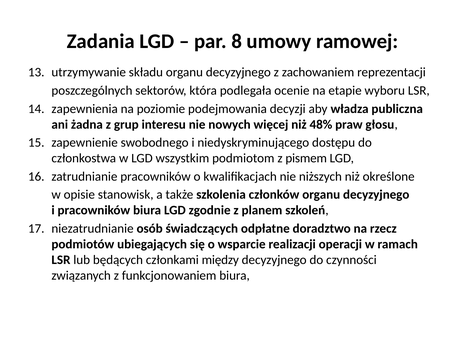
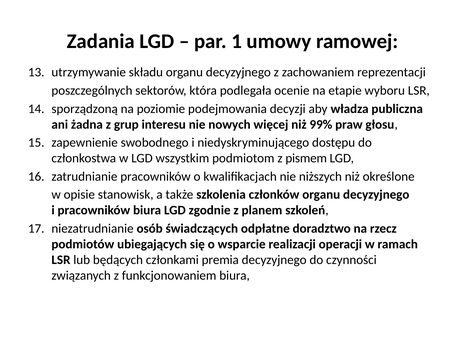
8: 8 -> 1 (237, 41)
zapewnienia: zapewnienia -> sporządzoną (85, 109)
48%: 48% -> 99% (321, 124)
między: między -> premia (220, 260)
